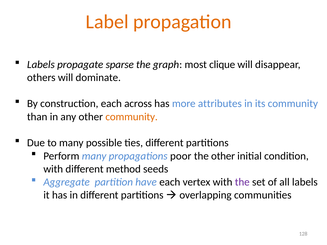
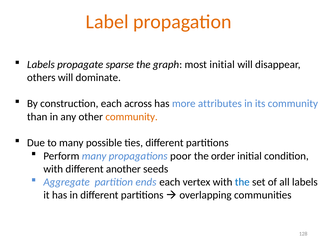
most clique: clique -> initial (222, 65)
the other: other -> order (223, 156)
method: method -> another (123, 169)
have: have -> ends (146, 182)
the colour: purple -> blue (242, 182)
